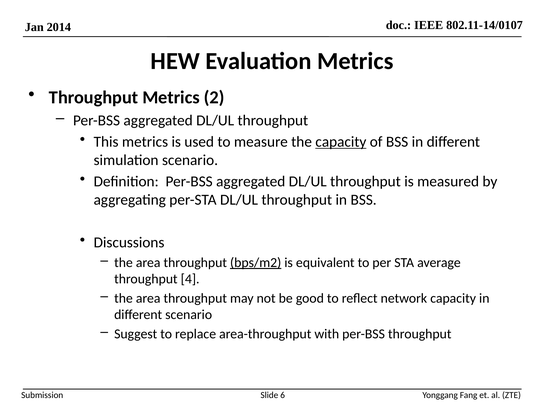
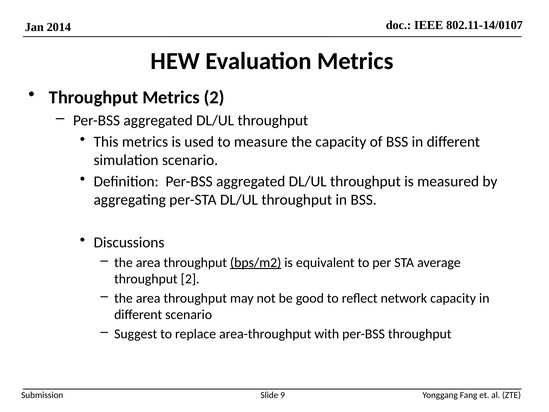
capacity underline: present -> none (341, 142)
throughput 4: 4 -> 2 (190, 279)
6: 6 -> 9 (283, 395)
